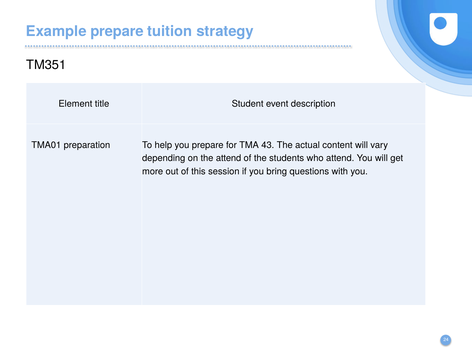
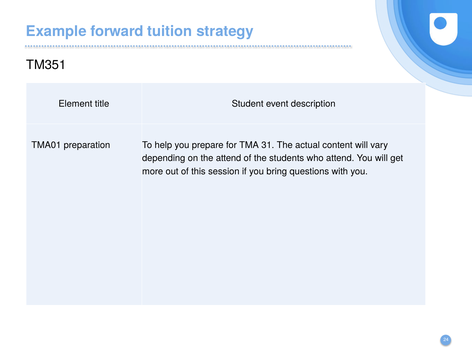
Example prepare: prepare -> forward (117, 31)
43: 43 -> 31 (268, 145)
